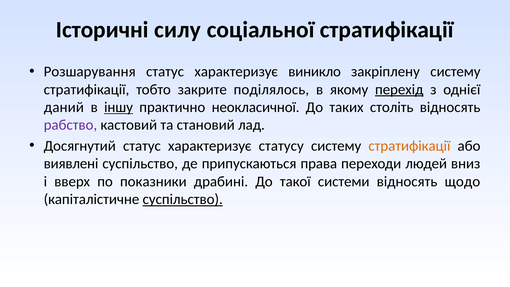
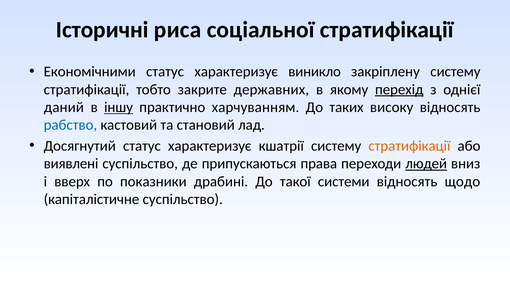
силу: силу -> риса (178, 30)
Розшарування: Розшарування -> Економічними (90, 72)
поділялось: поділялось -> державних (271, 89)
неокласичної: неокласичної -> харчуванням (255, 107)
століть: століть -> високу (392, 107)
рабство colour: purple -> blue (70, 125)
статусу: статусу -> кшатрії (281, 146)
людей underline: none -> present (426, 164)
суспільство underline: present -> none (183, 199)
